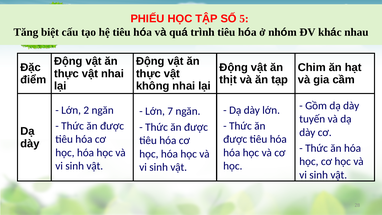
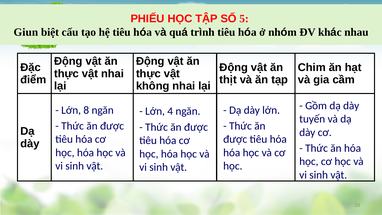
Tăng: Tăng -> Giun (26, 32)
2: 2 -> 8 (86, 110)
7: 7 -> 4 (170, 111)
